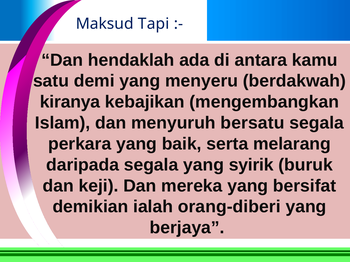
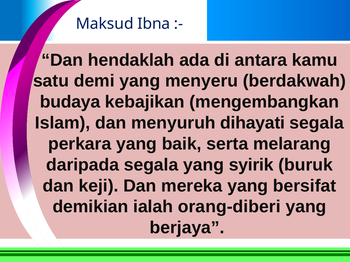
Tapi: Tapi -> Ibna (154, 24)
kiranya: kiranya -> budaya (70, 102)
bersatu: bersatu -> dihayati (253, 123)
